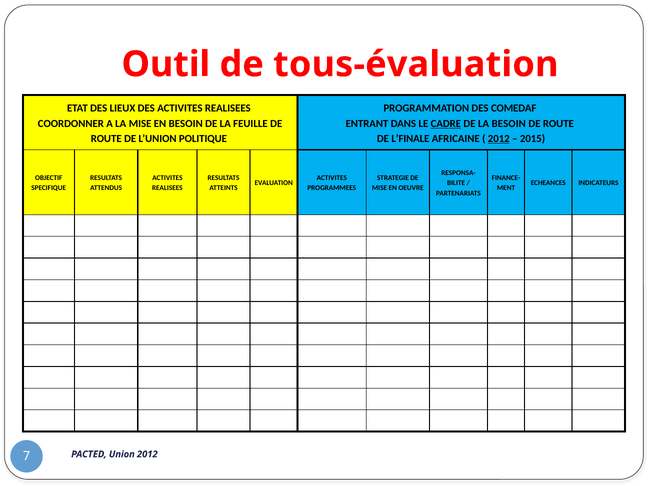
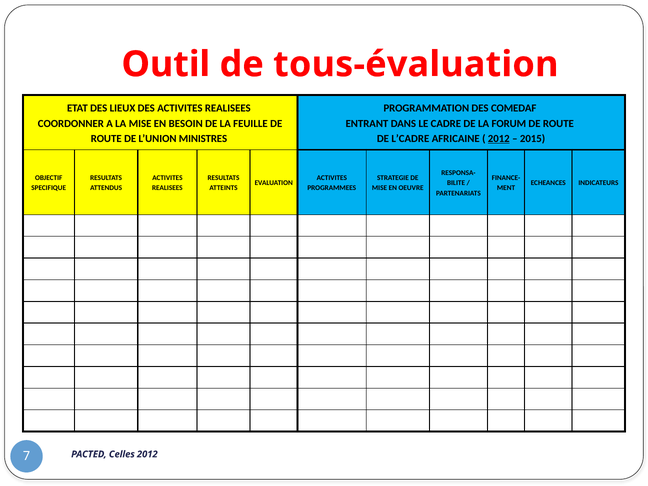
CADRE underline: present -> none (446, 123)
LA BESOIN: BESOIN -> FORUM (509, 123)
POLITIQUE: POLITIQUE -> MINISTRES (203, 139)
L’FINALE: L’FINALE -> L’CADRE (410, 139)
Union: Union -> Celles (122, 454)
